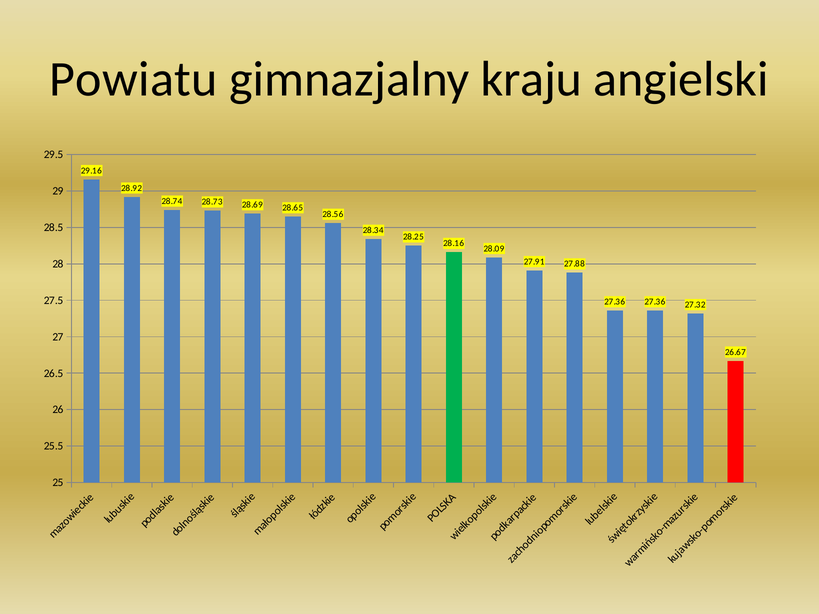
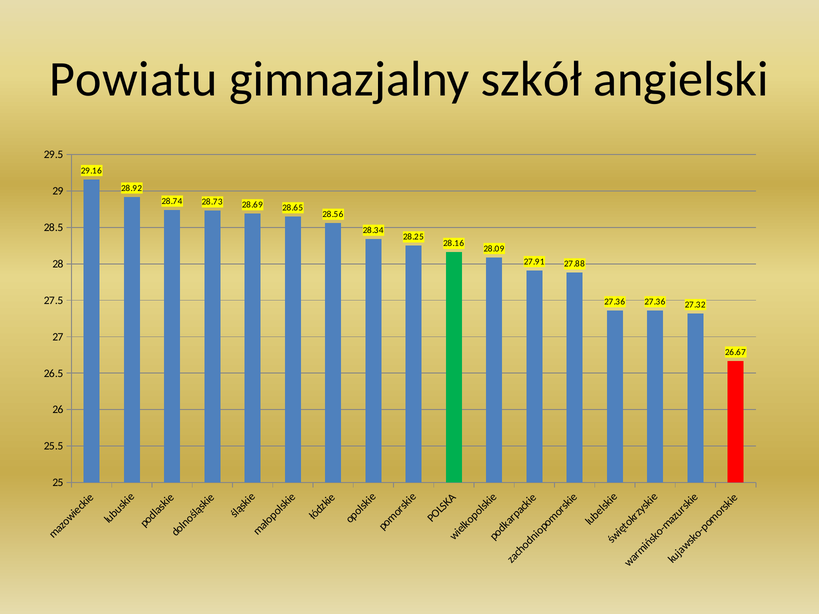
kraju: kraju -> szkół (531, 79)
